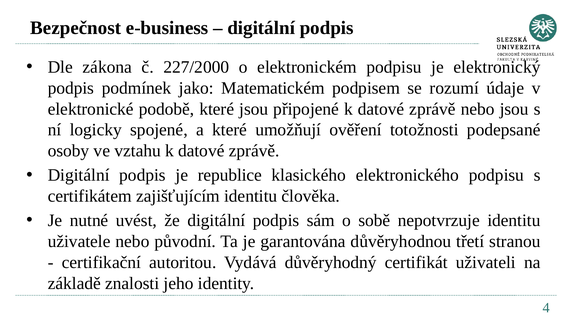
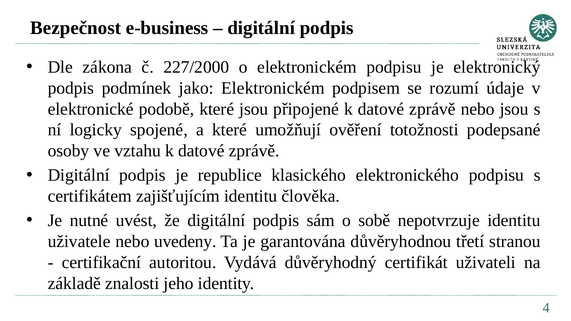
jako Matematickém: Matematickém -> Elektronickém (273, 88)
původní: původní -> uvedeny (185, 242)
